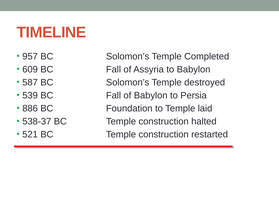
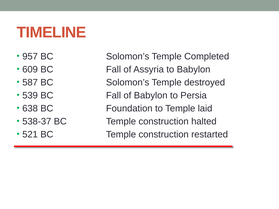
886: 886 -> 638 (30, 109)
